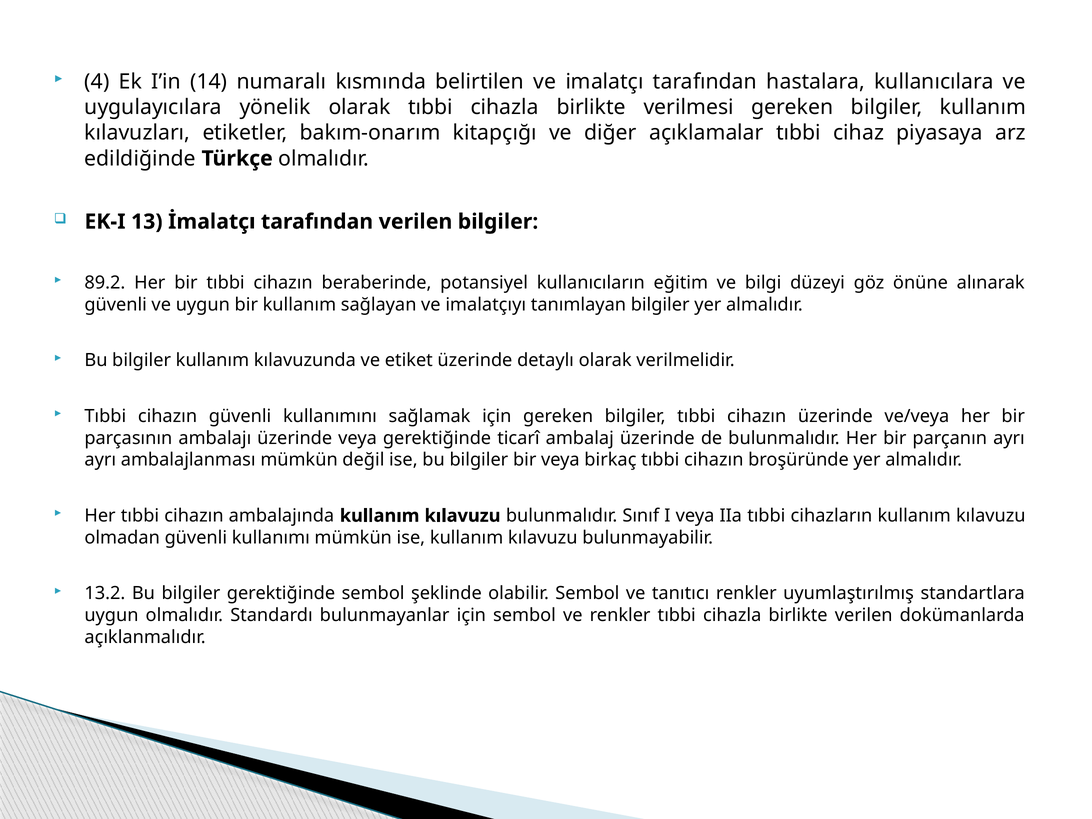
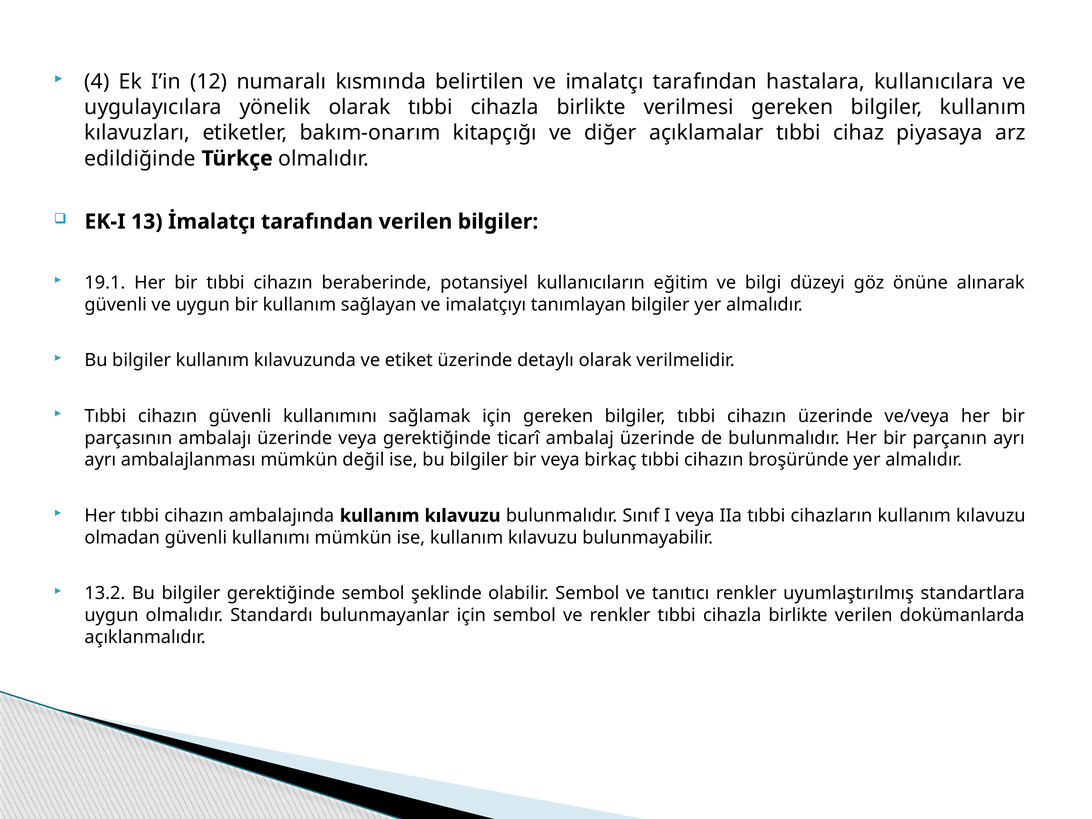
14: 14 -> 12 (209, 82)
89.2: 89.2 -> 19.1 (105, 283)
